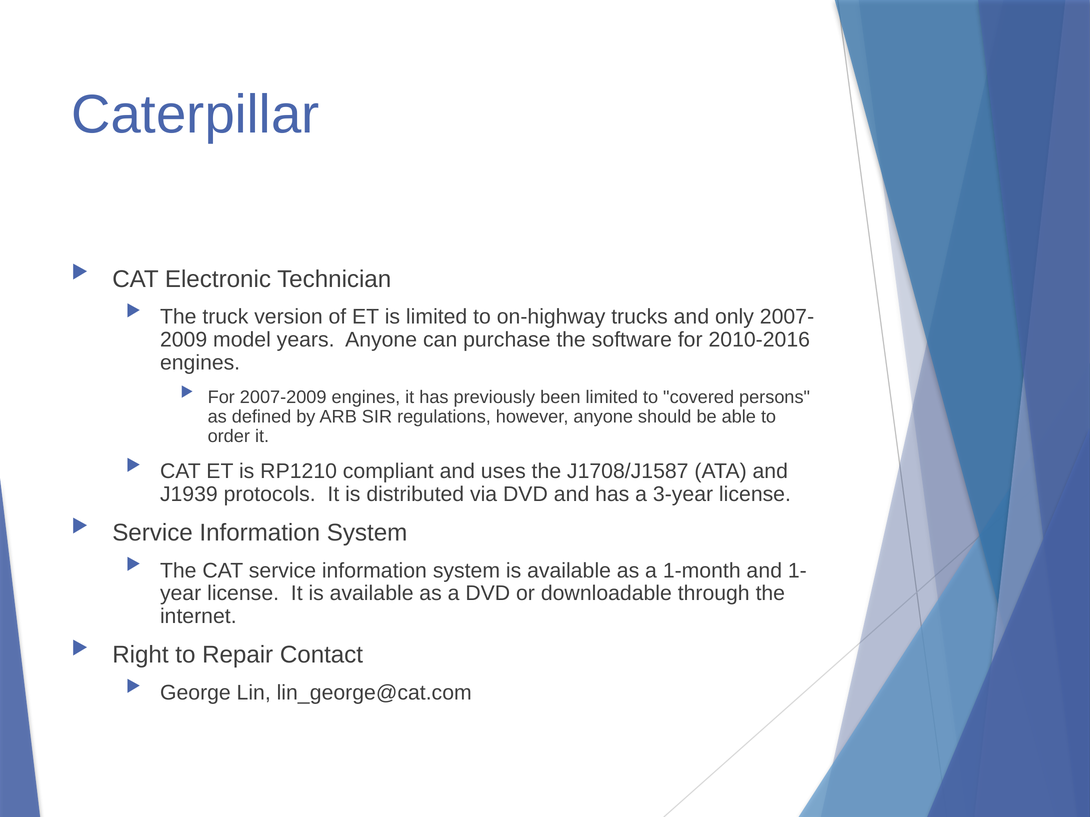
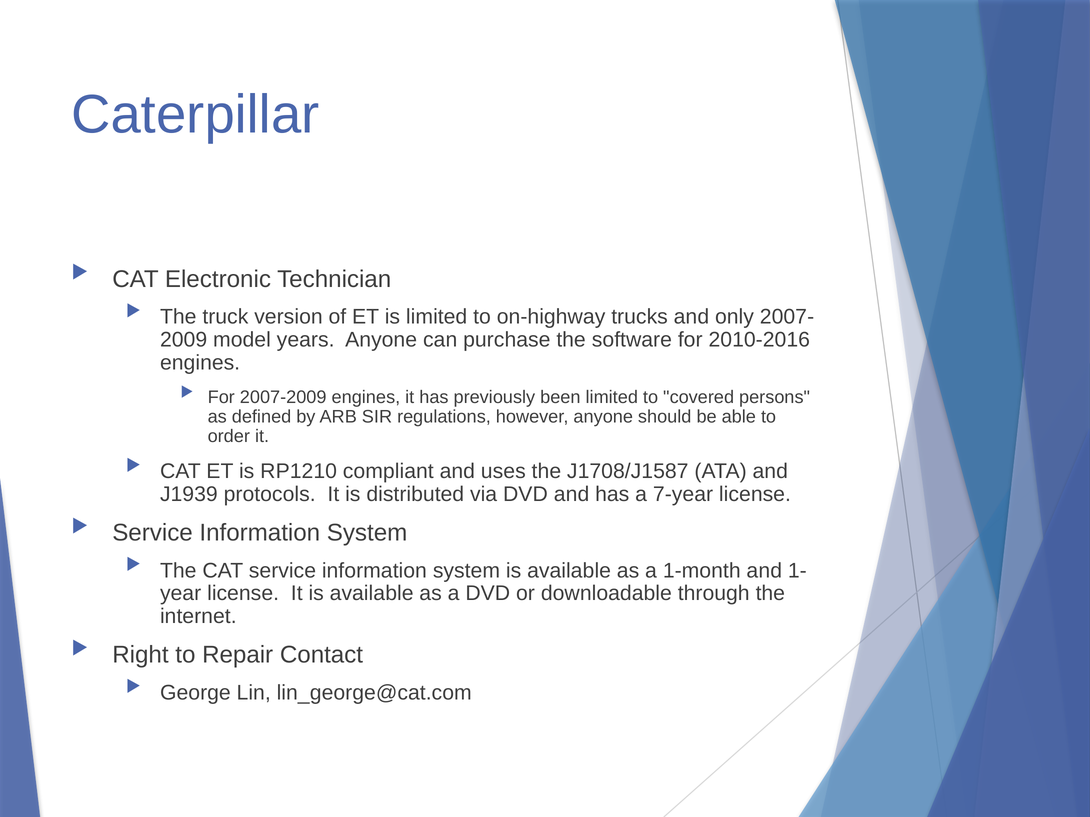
3-year: 3-year -> 7-year (683, 495)
